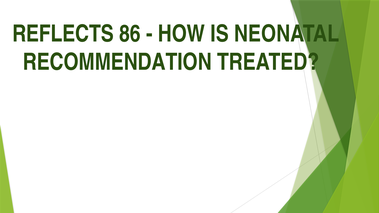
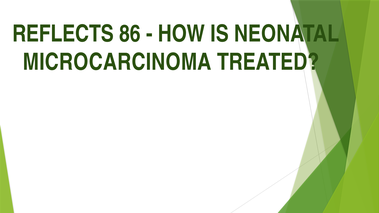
RECOMMENDATION: RECOMMENDATION -> MICROCARCINOMA (117, 62)
